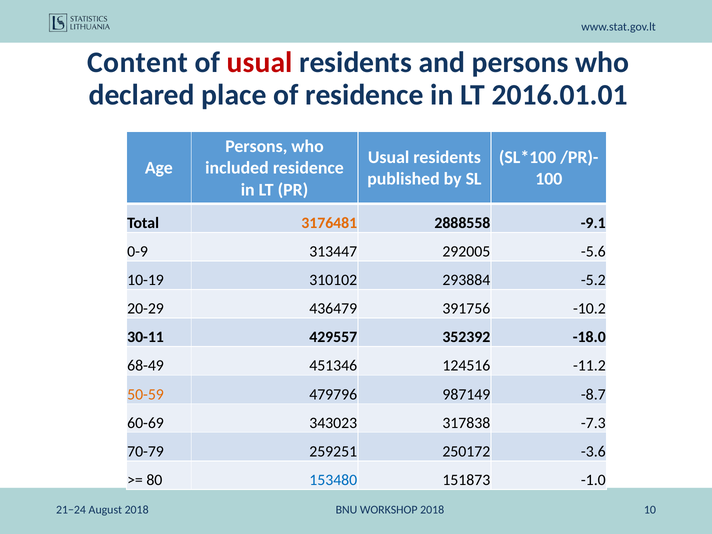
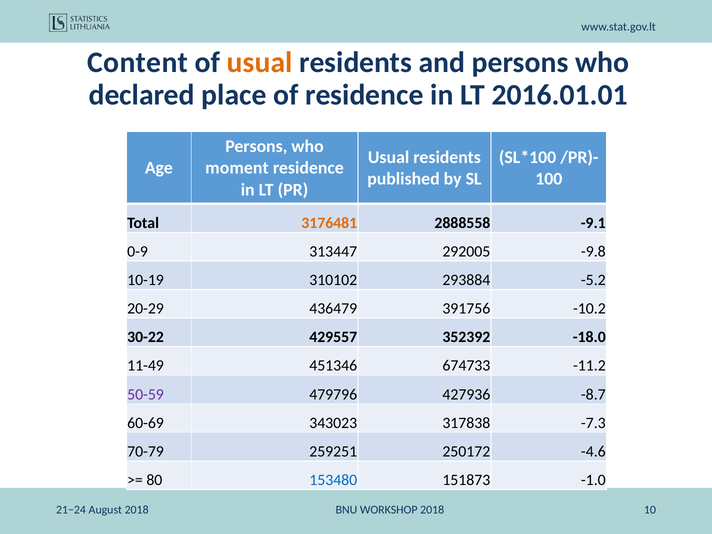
usual colour: red -> orange (260, 63)
included: included -> moment (237, 168)
-5.6: -5.6 -> -9.8 (593, 251)
30-11: 30-11 -> 30-22 (146, 337)
68-49: 68-49 -> 11-49 (146, 366)
124516: 124516 -> 674733 (466, 366)
50-59 colour: orange -> purple (146, 394)
987149: 987149 -> 427936 (466, 394)
-3.6: -3.6 -> -4.6 (593, 451)
